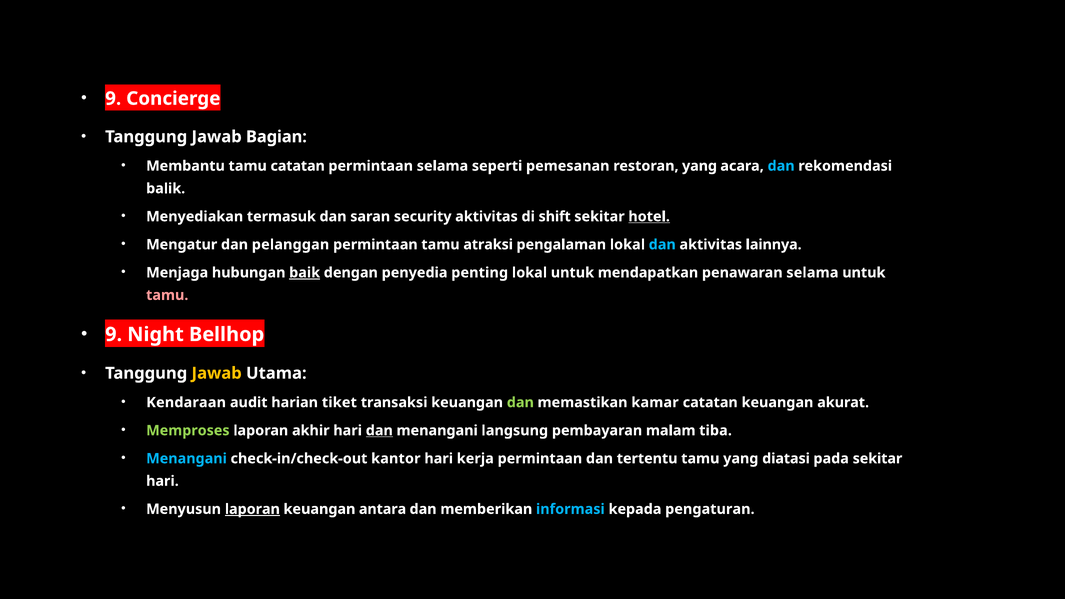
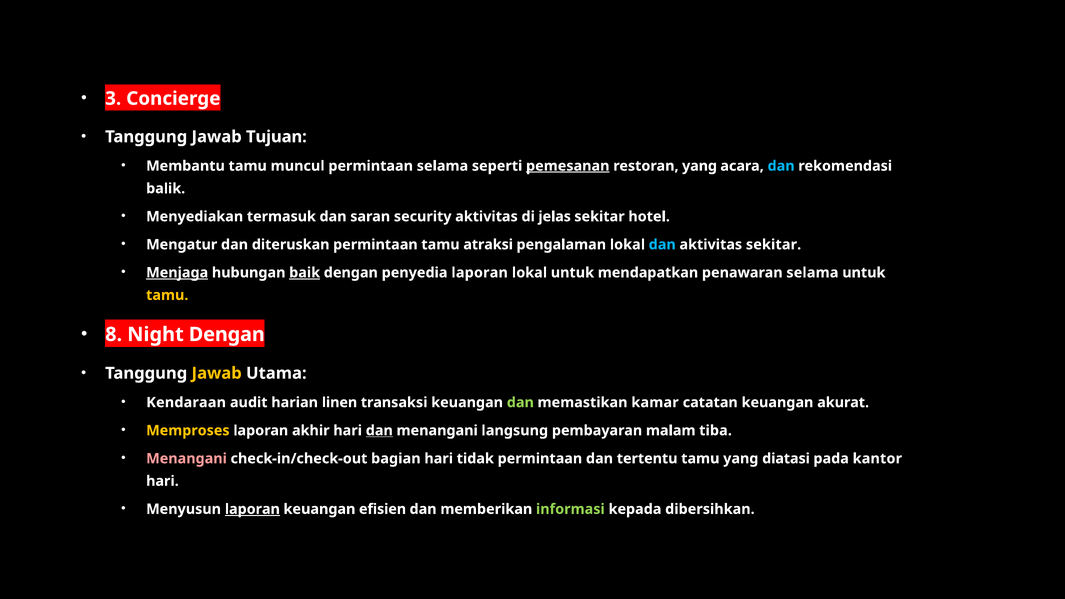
9: 9 -> 3 (113, 99)
Bagian: Bagian -> Tujuan (276, 137)
tamu catatan: catatan -> muncul (298, 166)
pemesanan underline: none -> present (568, 166)
shift: shift -> jelas (555, 217)
hotel underline: present -> none (649, 217)
pelanggan: pelanggan -> diteruskan (291, 245)
aktivitas lainnya: lainnya -> sekitar (774, 245)
Menjaga underline: none -> present (177, 273)
penyedia penting: penting -> laporan (480, 273)
tamu colour: pink -> yellow (167, 295)
9: 9 -> 8 (114, 334)
Night Bellhop: Bellhop -> Dengan (227, 334)
tiket: tiket -> linen (340, 403)
Memproses colour: light green -> yellow (188, 431)
Menangani colour: light blue -> pink (186, 459)
kantor: kantor -> bagian (396, 459)
kerja: kerja -> tidak (475, 459)
pada sekitar: sekitar -> kantor (877, 459)
antara: antara -> efisien (383, 509)
informasi colour: light blue -> light green (570, 509)
pengaturan: pengaturan -> dibersihkan (710, 509)
